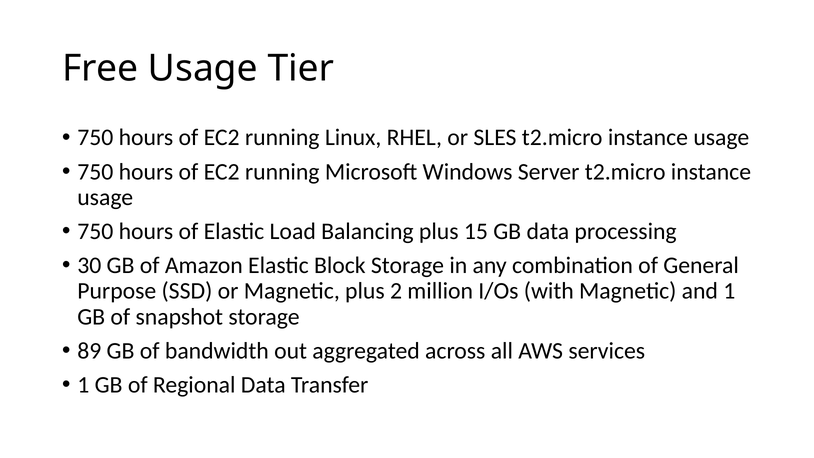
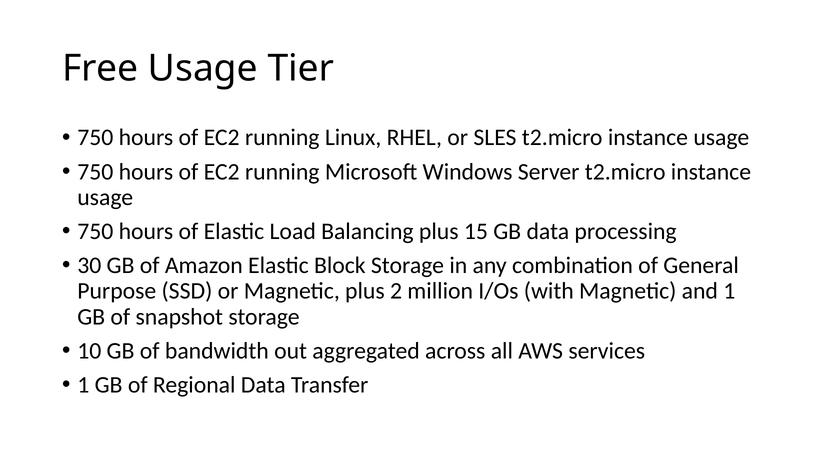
89: 89 -> 10 (89, 351)
